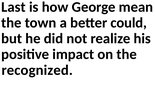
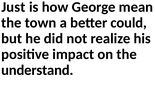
Last: Last -> Just (13, 7)
recognized: recognized -> understand (37, 70)
